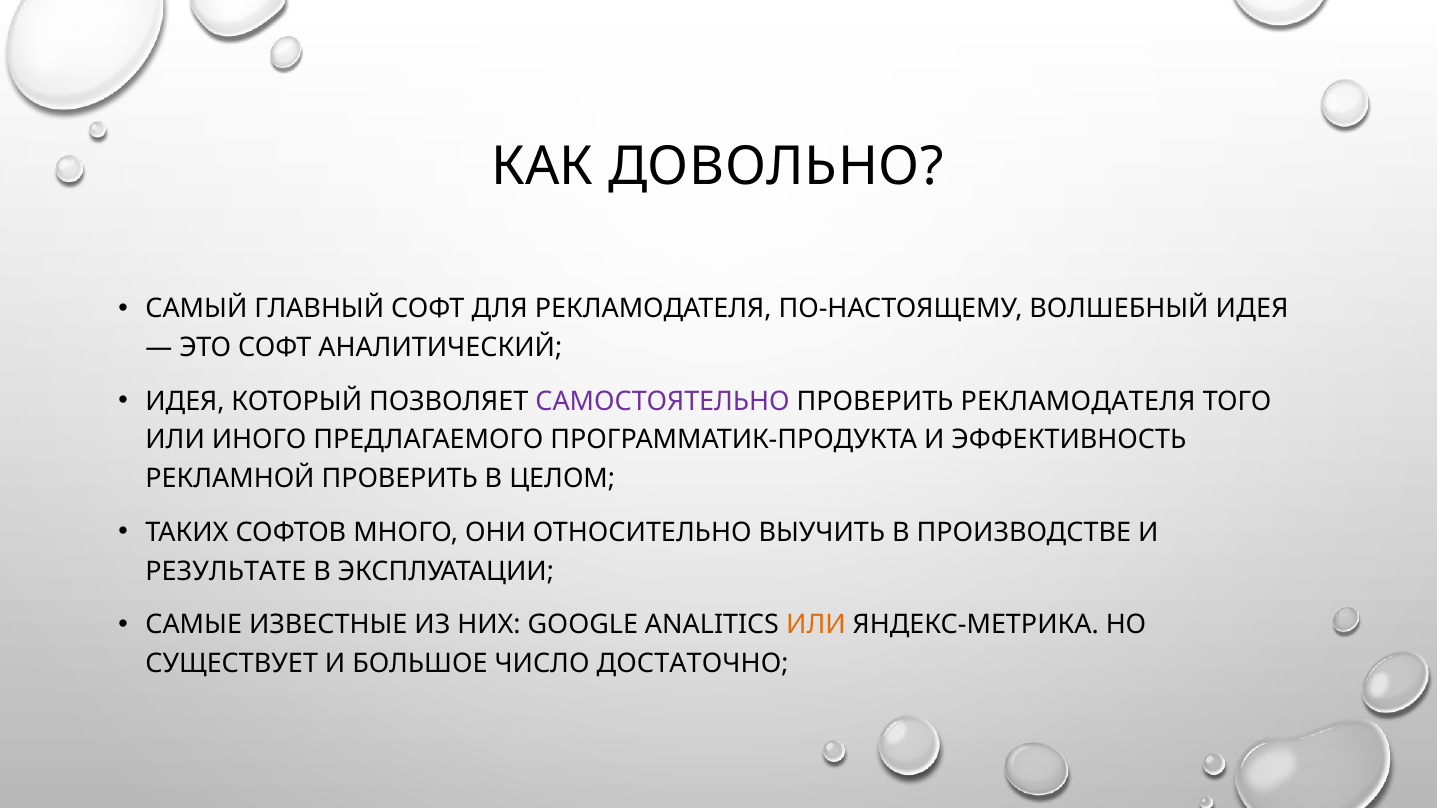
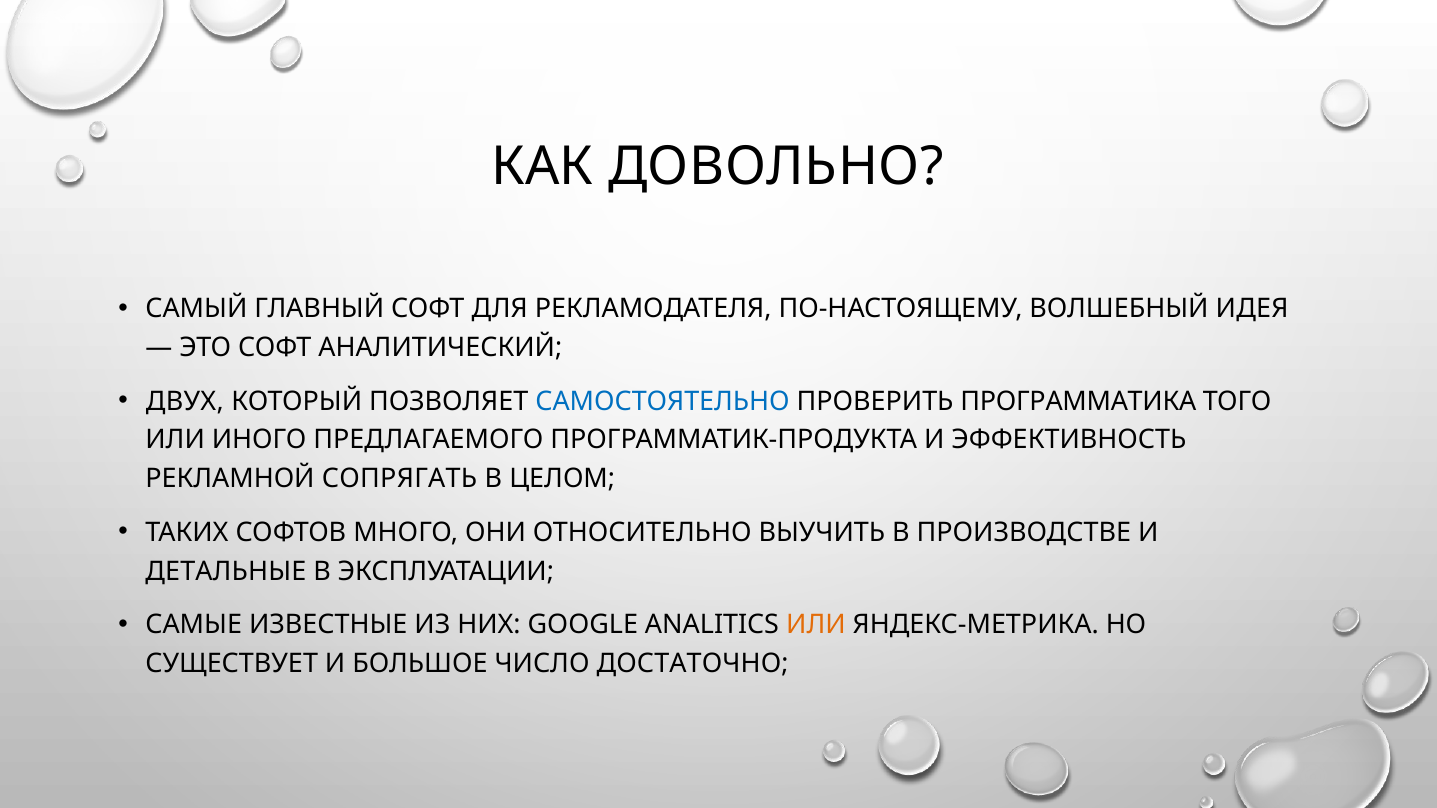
ИДЕЯ: ИДЕЯ -> ДВУХ (185, 401)
САМОСТОЯТЕЛЬНО colour: purple -> blue (663, 401)
ПРОВЕРИТЬ РЕКЛАМОДАТЕЛЯ: РЕКЛАМОДАТЕЛЯ -> ПРОГРАММАТИКА (1078, 401)
РЕКЛАМНОЙ ПРОВЕРИТЬ: ПРОВЕРИТЬ -> СОПРЯГАТЬ (400, 479)
РЕЗУЛЬТАТЕ: РЕЗУЛЬТАТЕ -> ДЕТАЛЬНЫЕ (226, 572)
